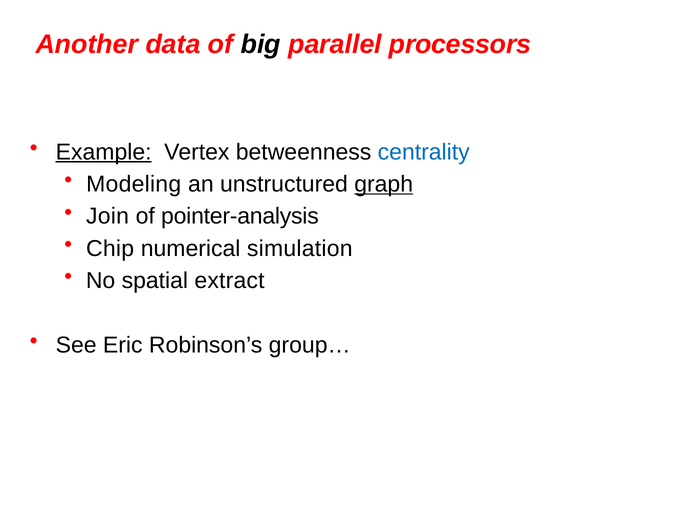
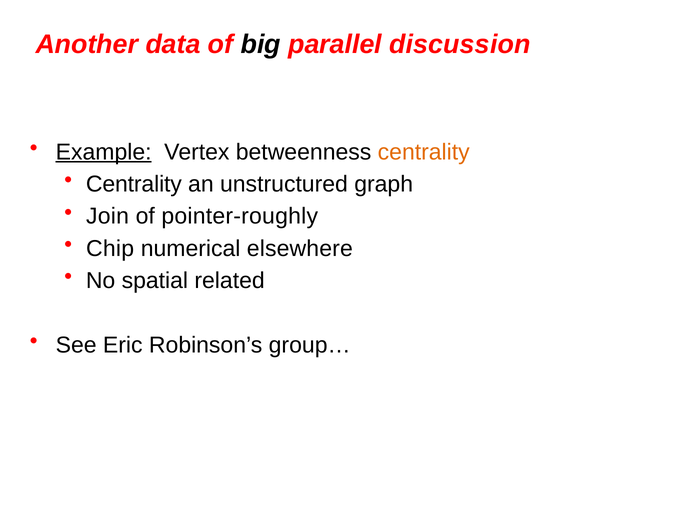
processors: processors -> discussion (460, 44)
centrality colour: blue -> orange (424, 152)
Modeling: Modeling -> Centrality (134, 184)
graph underline: present -> none (384, 184)
pointer-analysis: pointer-analysis -> pointer-roughly (240, 217)
simulation: simulation -> elsewhere (300, 249)
extract: extract -> related (230, 281)
